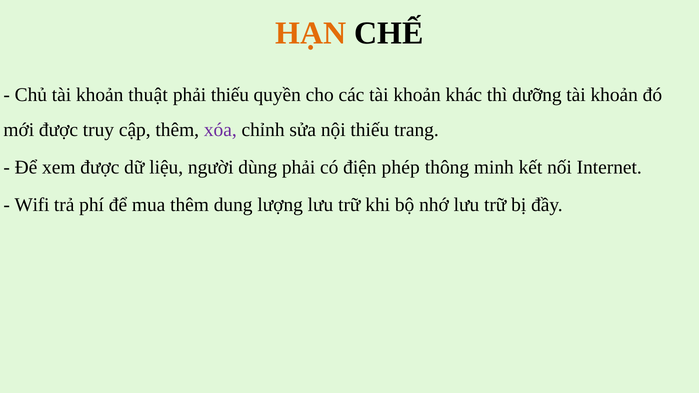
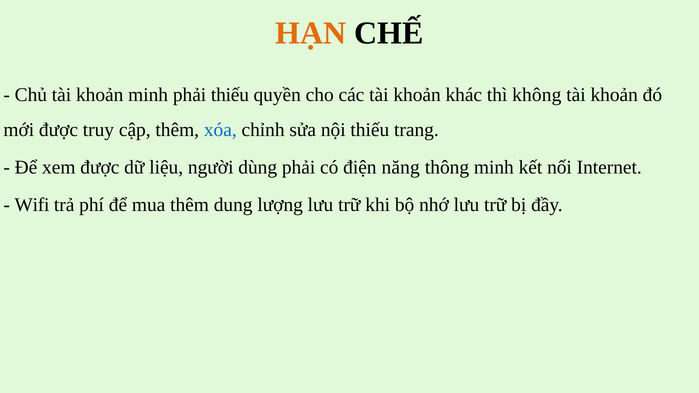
khoản thuật: thuật -> minh (148, 95)
dưỡng: dưỡng -> không (537, 95)
xóa colour: purple -> blue (220, 130)
phép: phép -> năng (401, 167)
